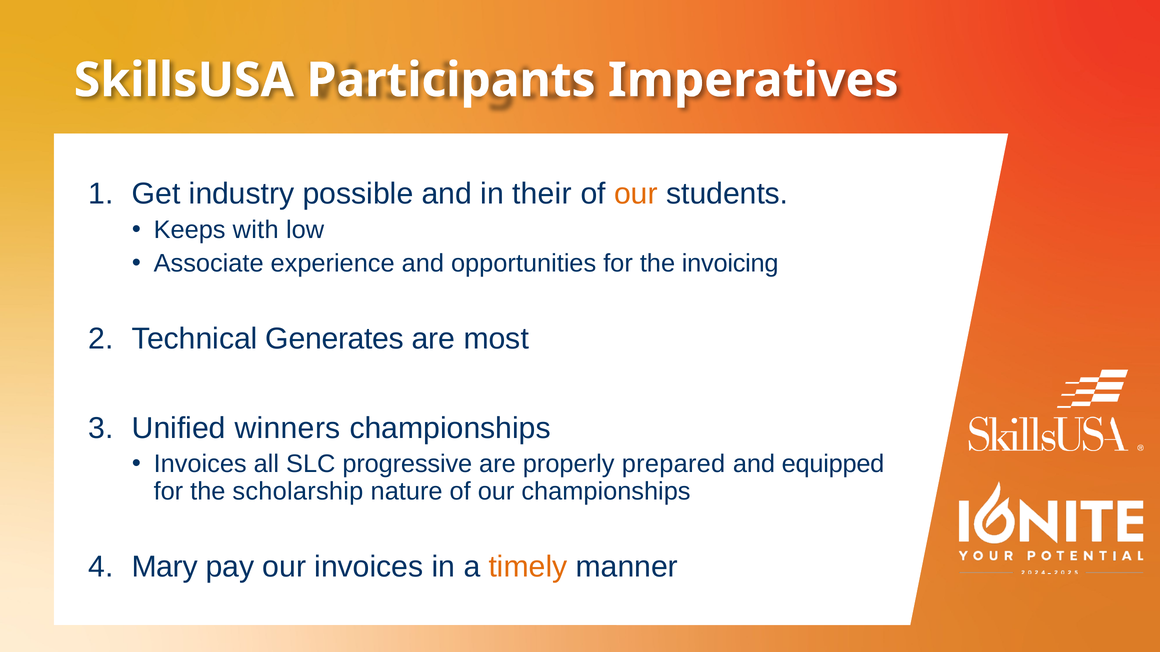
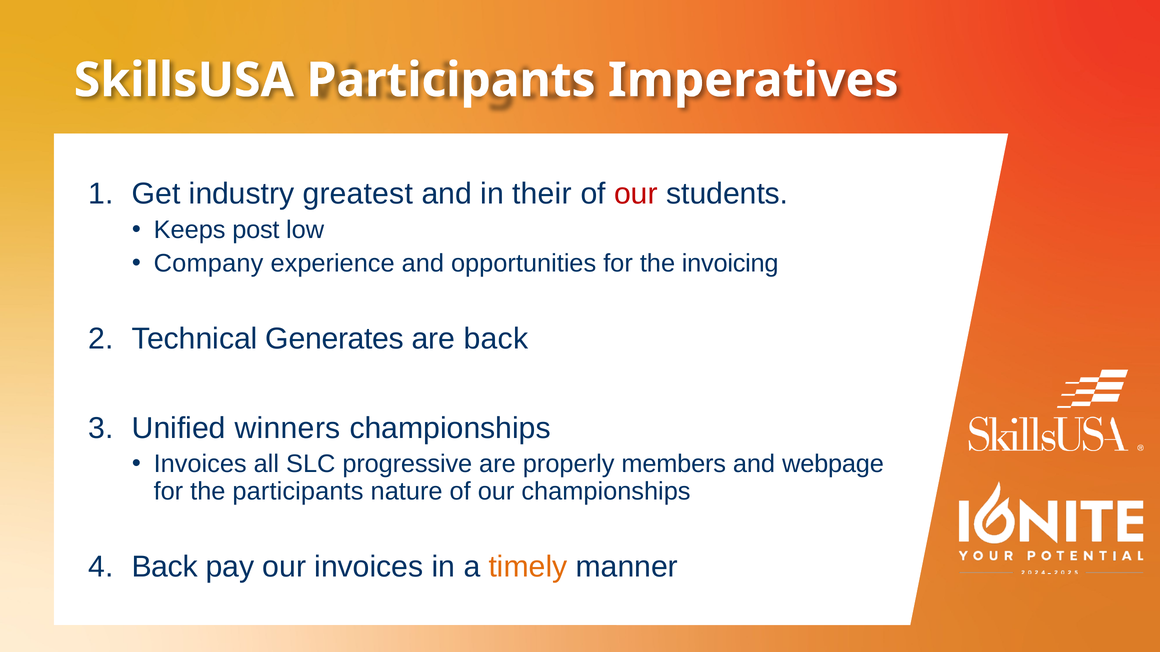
possible: possible -> greatest (358, 194)
our colour: orange -> red (636, 194)
with: with -> post (256, 230)
Associate: Associate -> Company (209, 264)
are most: most -> back (496, 339)
prepared: prepared -> members (674, 464)
equipped: equipped -> webpage (833, 464)
the scholarship: scholarship -> participants (298, 492)
Mary: Mary -> Back (165, 567)
